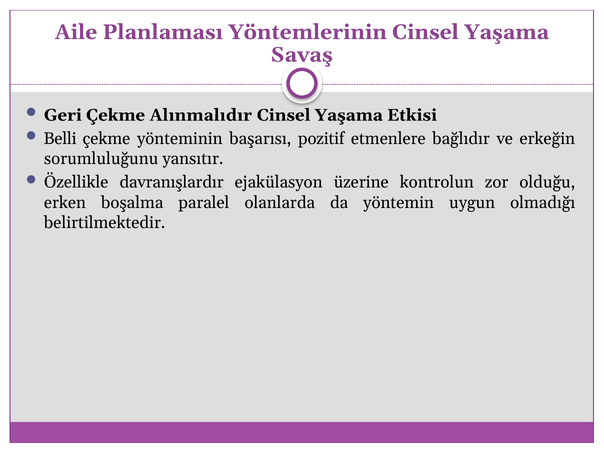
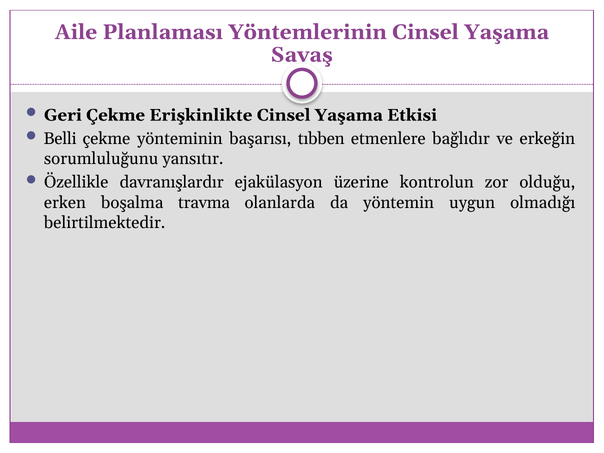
Alınmalıdır: Alınmalıdır -> Erişkinlikte (201, 115)
pozitif: pozitif -> tıbben (321, 139)
paralel: paralel -> travma (204, 202)
